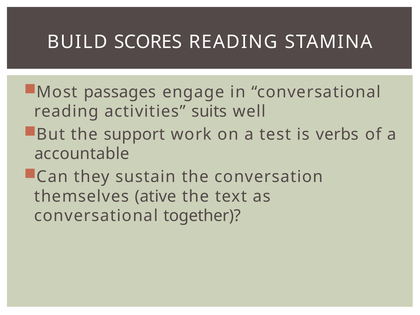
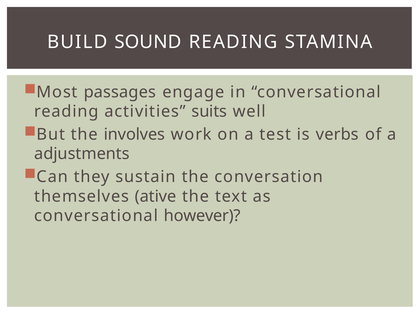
SCORES: SCORES -> SOUND (148, 42)
support: support -> involves (134, 134)
accountable: accountable -> adjustments (82, 154)
together: together -> however (202, 216)
